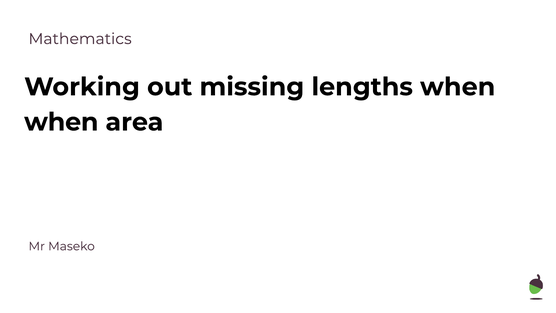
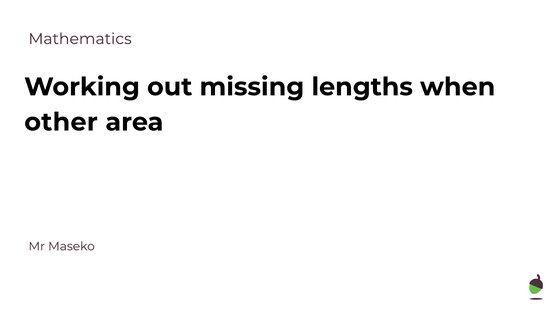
when: when -> other (61, 122)
